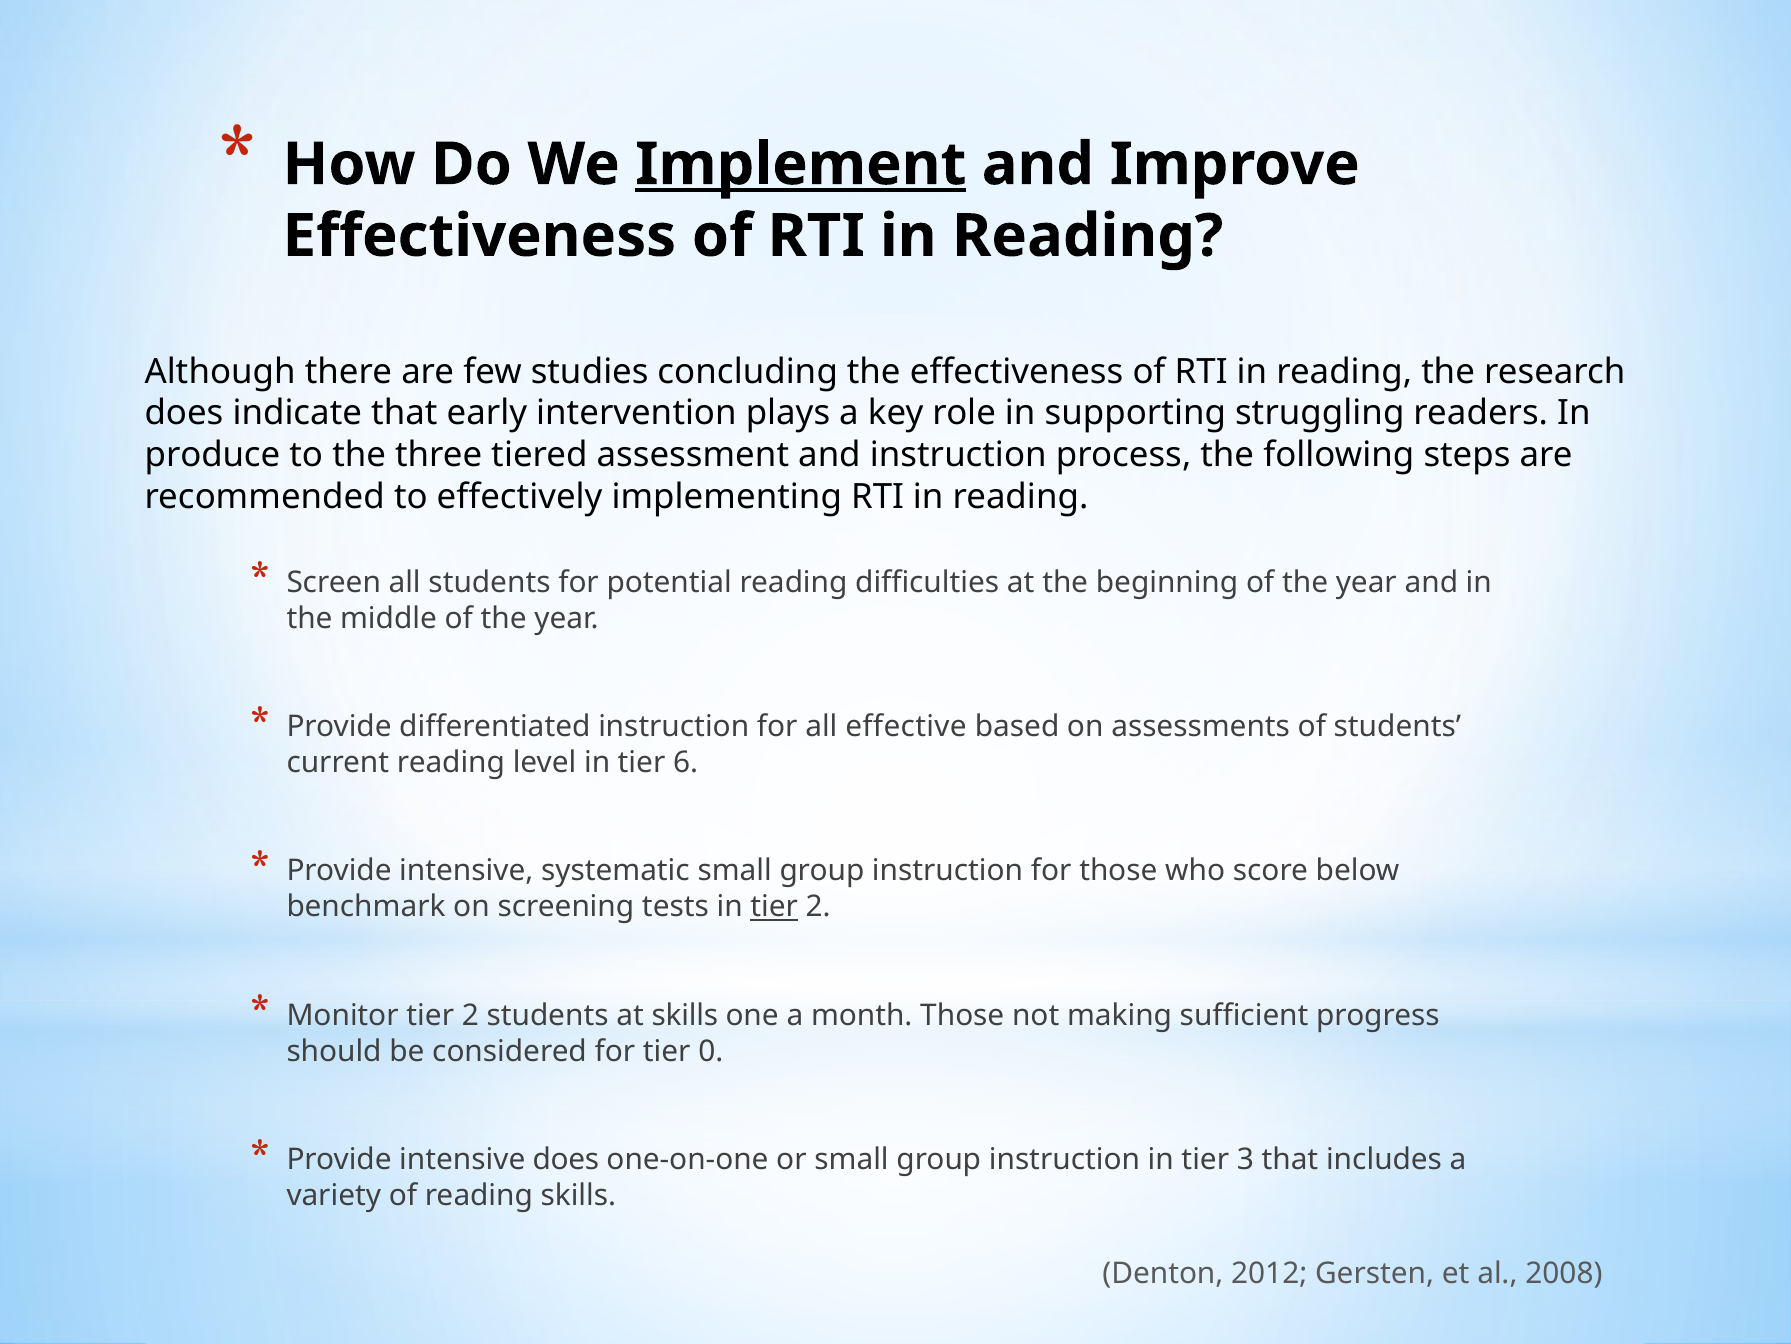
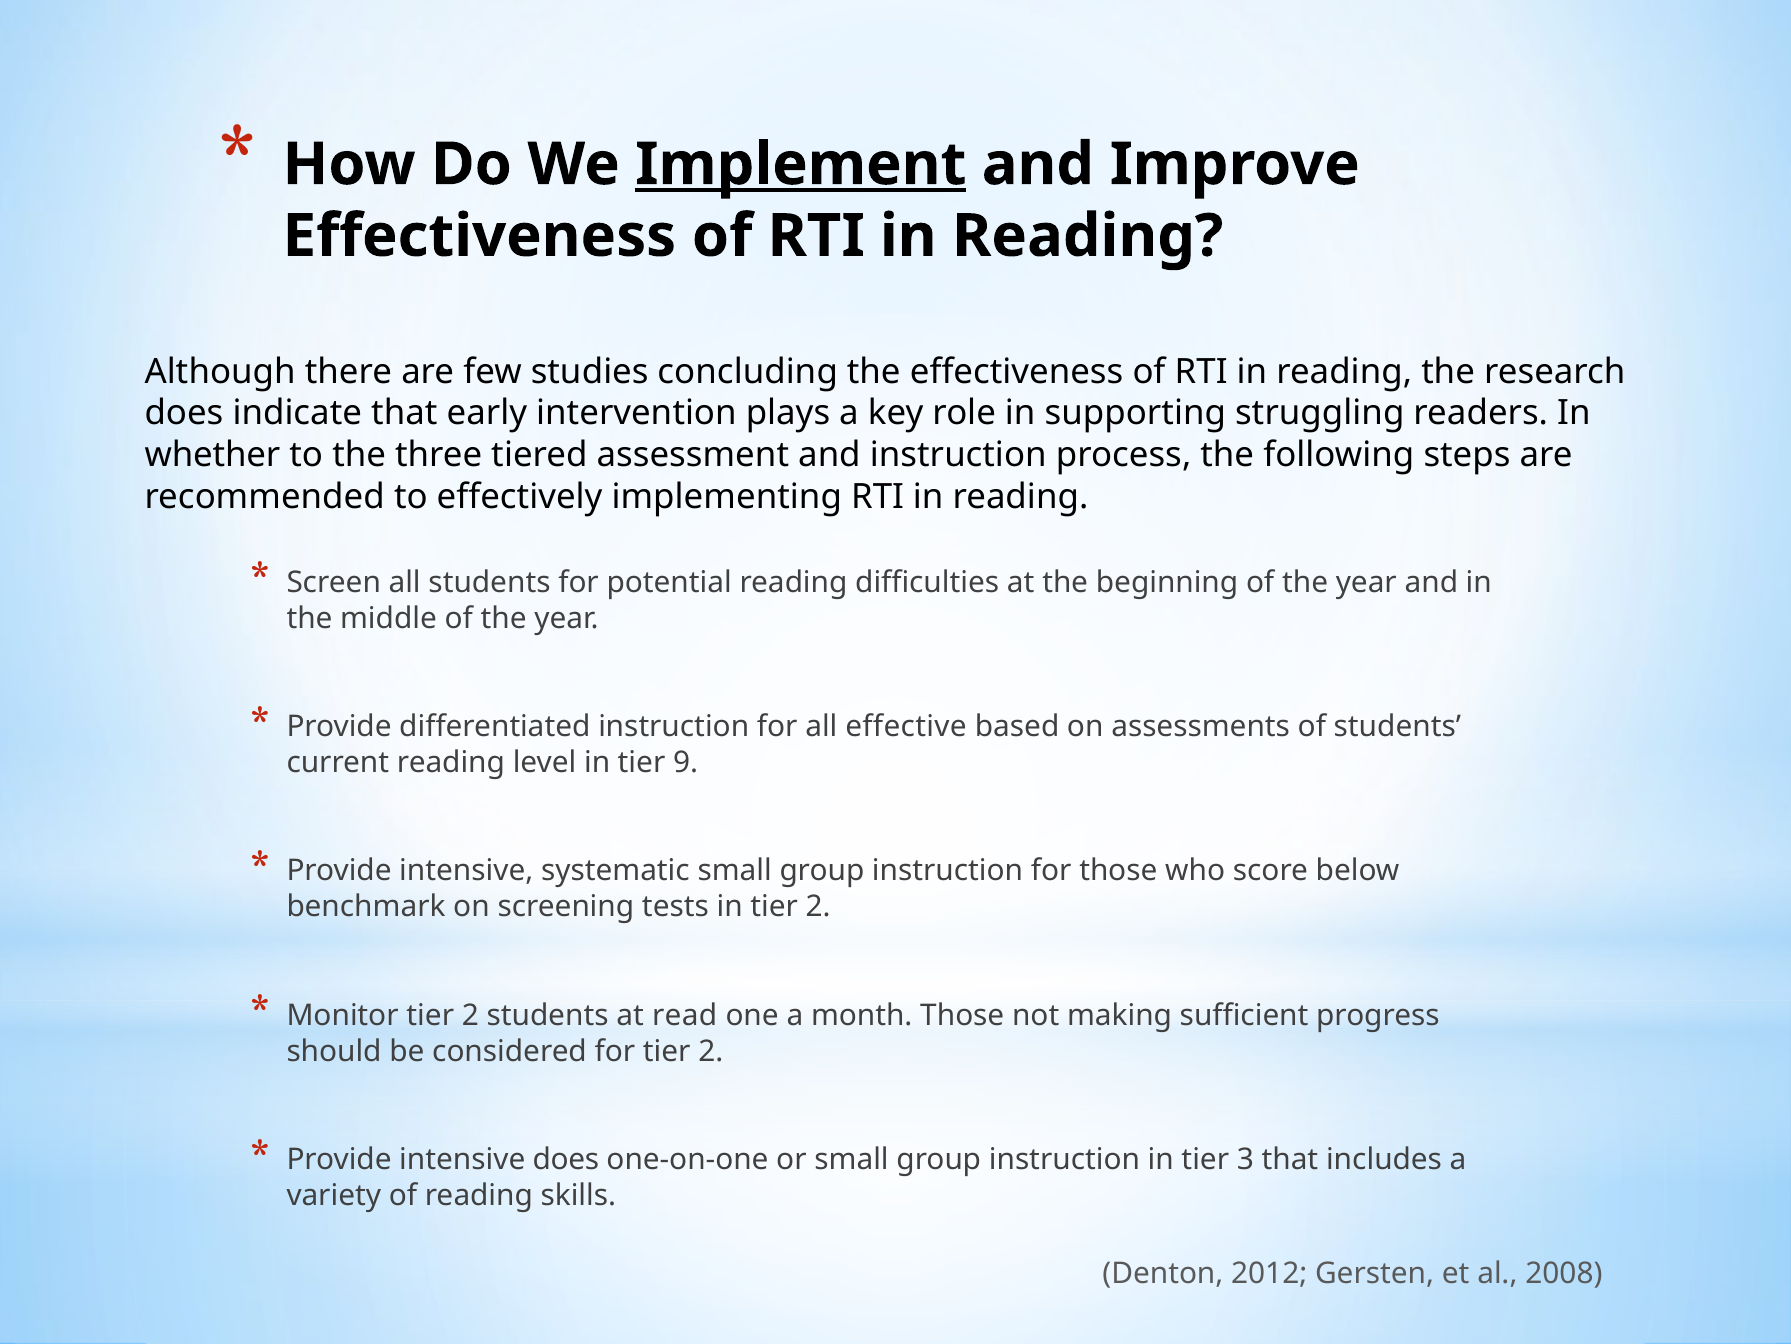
produce: produce -> whether (213, 455)
6: 6 -> 9 (686, 762)
tier underline: present -> none (774, 906)
at skills: skills -> read (685, 1015)
for tier 0: 0 -> 2 (711, 1051)
